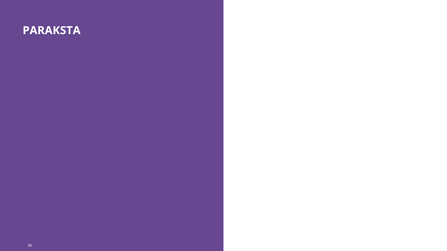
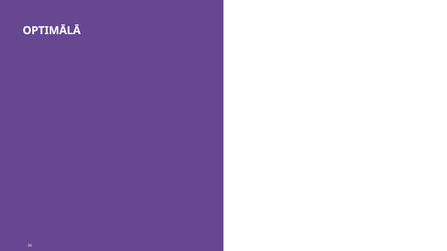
PARAKSTA: PARAKSTA -> OPTIMĀLĀ (52, 31)
